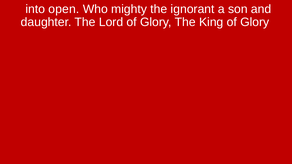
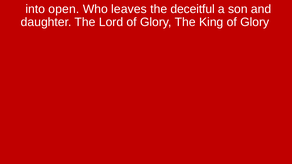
mighty: mighty -> leaves (129, 9)
ignorant: ignorant -> deceitful (193, 9)
